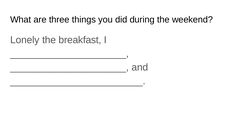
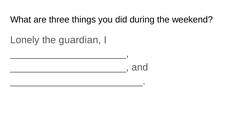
breakfast: breakfast -> guardian (80, 40)
